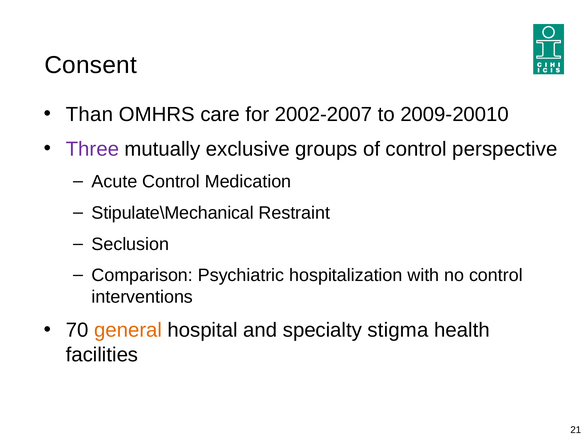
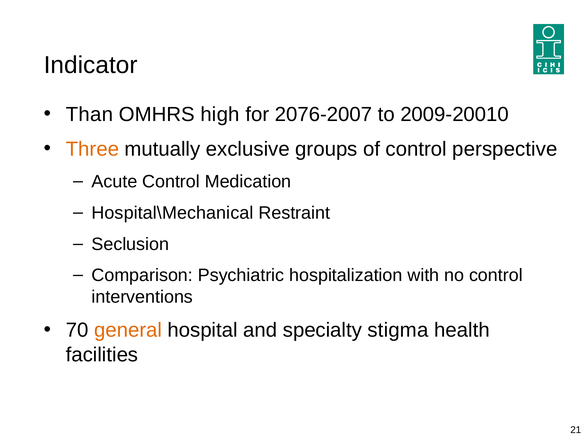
Consent: Consent -> Indicator (91, 65)
care: care -> high (220, 114)
2002-2007: 2002-2007 -> 2076-2007 (324, 114)
Three colour: purple -> orange (92, 149)
Stipulate\Mechanical: Stipulate\Mechanical -> Hospital\Mechanical (173, 213)
